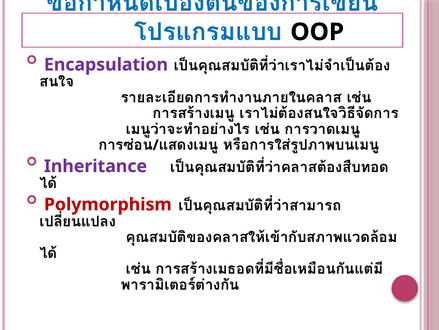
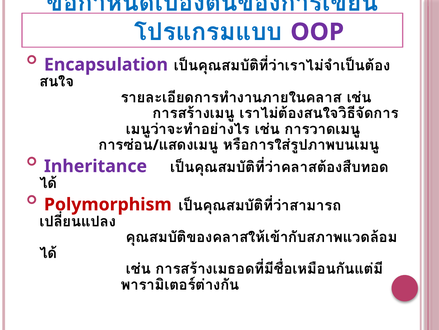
OOP colour: black -> purple (317, 32)
